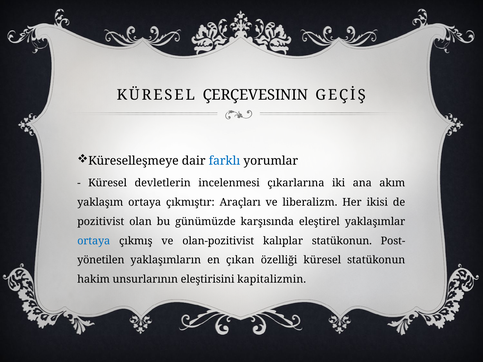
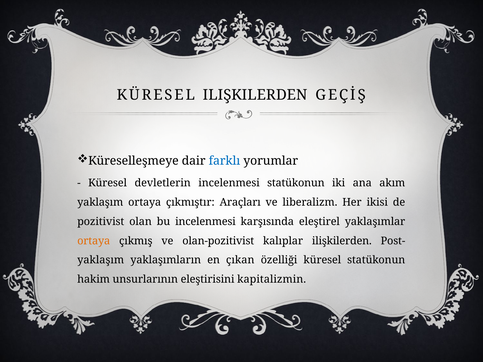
KÜRESEL ÇERÇEVESININ: ÇERÇEVESININ -> ILIŞKILERDEN (255, 95)
incelenmesi çıkarlarına: çıkarlarına -> statükonun (296, 183)
bu günümüzde: günümüzde -> incelenmesi (205, 222)
ortaya colour: blue -> orange (94, 241)
kalıplar statükonun: statükonun -> ilişkilerden (342, 241)
yönetilen: yönetilen -> yaklaşım (101, 260)
